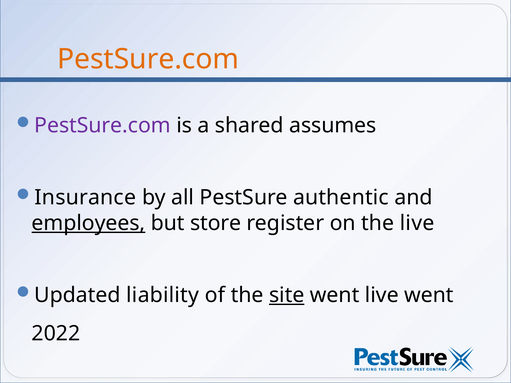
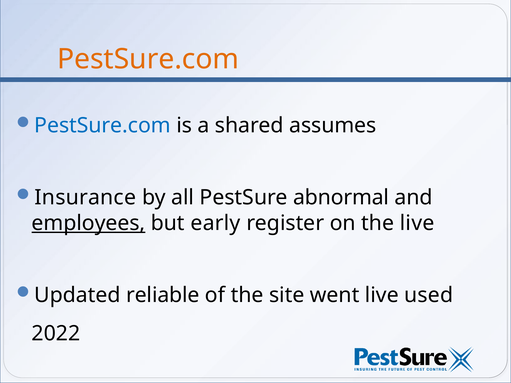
PestSure.com colour: purple -> blue (103, 126)
authentic: authentic -> abnormal (341, 198)
store: store -> early (216, 223)
liability: liability -> reliable (163, 295)
site underline: present -> none (287, 295)
live went: went -> used (429, 295)
